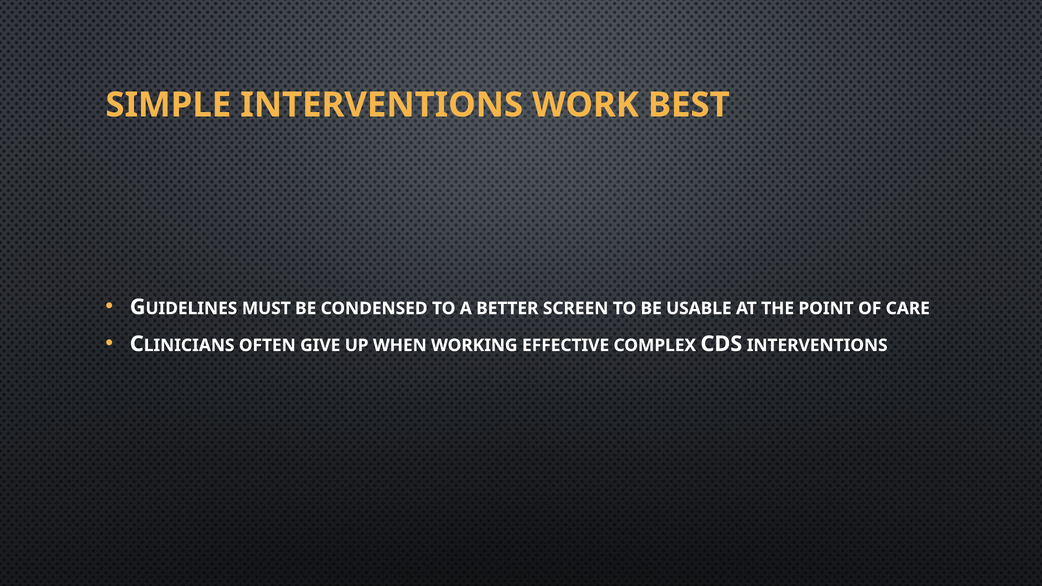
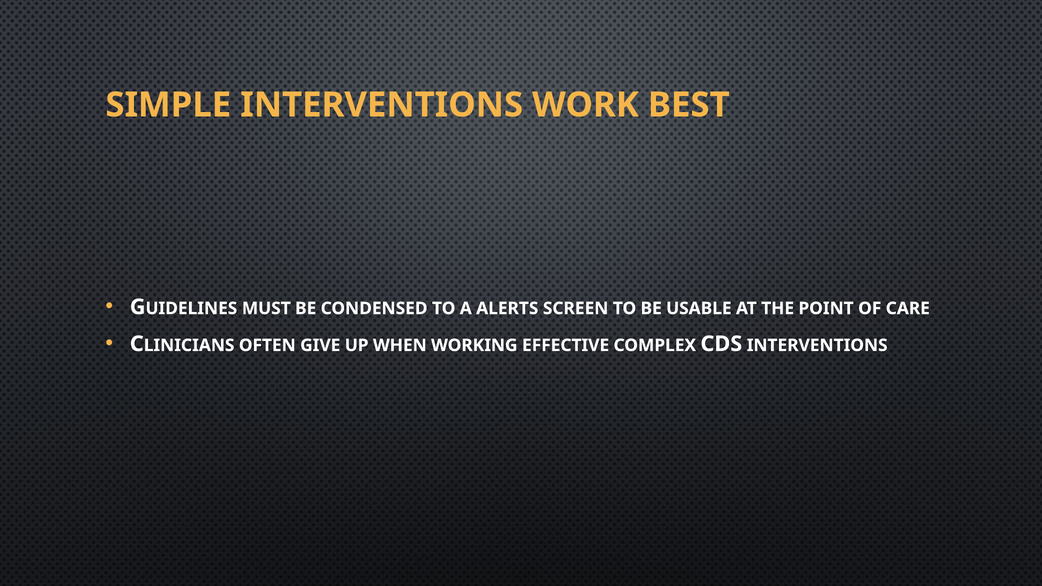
BETTER: BETTER -> ALERTS (507, 308)
